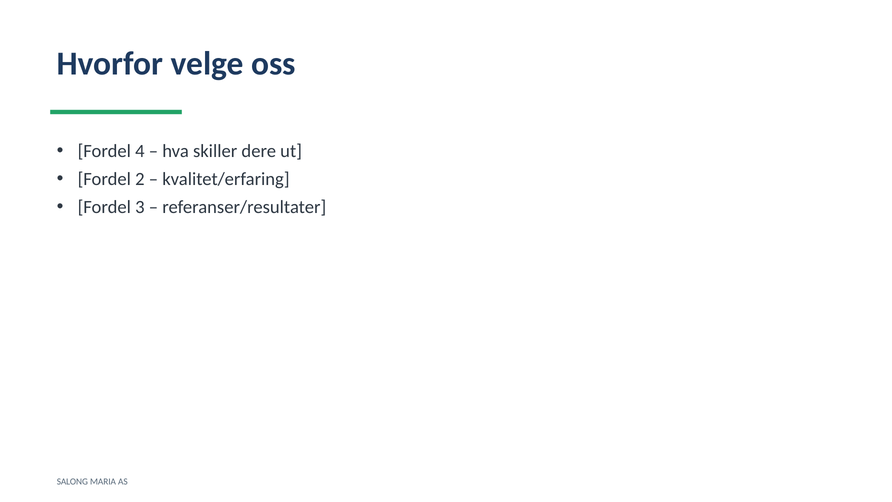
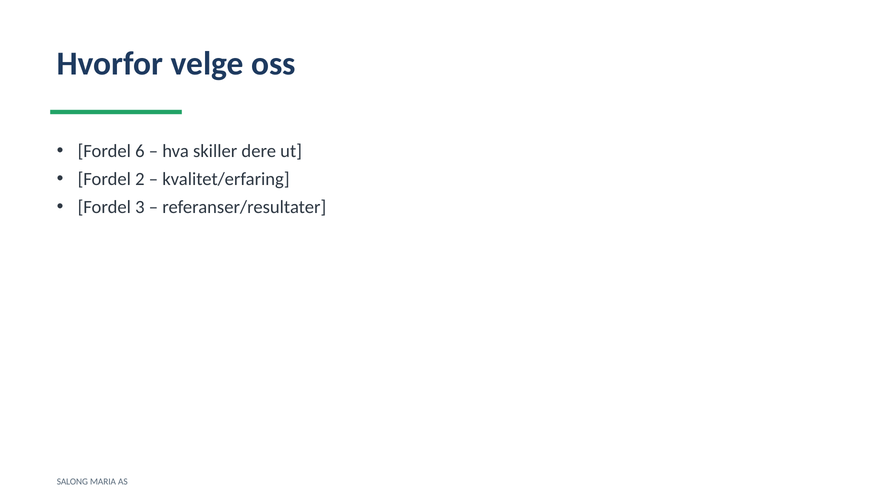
4: 4 -> 6 (140, 151)
